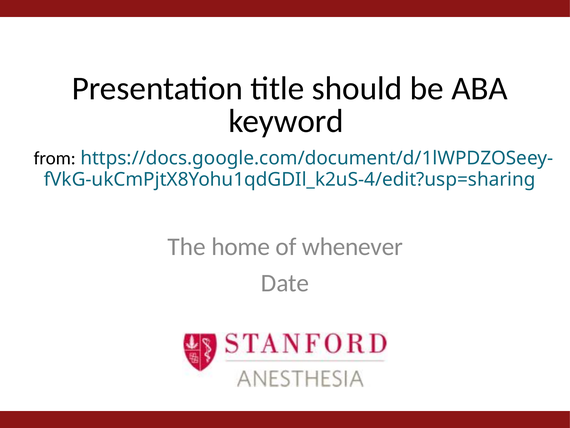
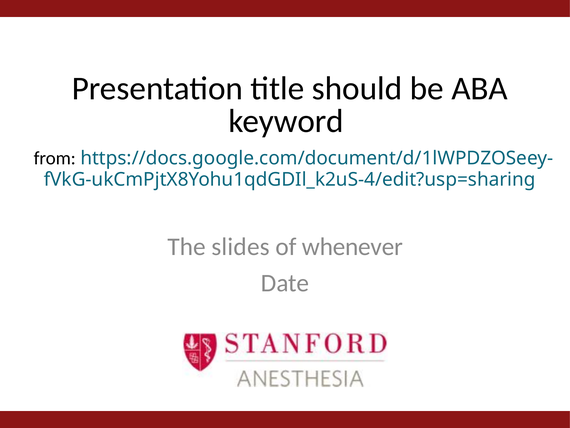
home: home -> slides (241, 247)
